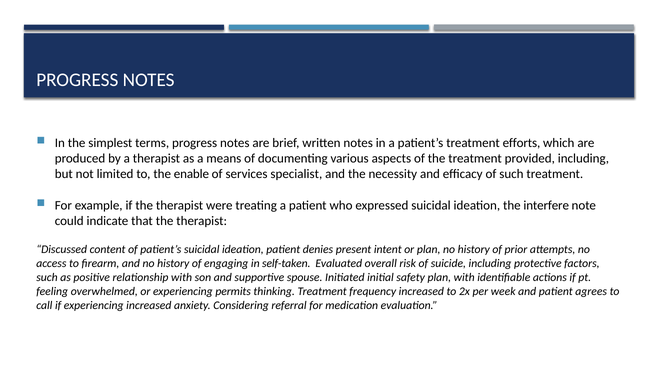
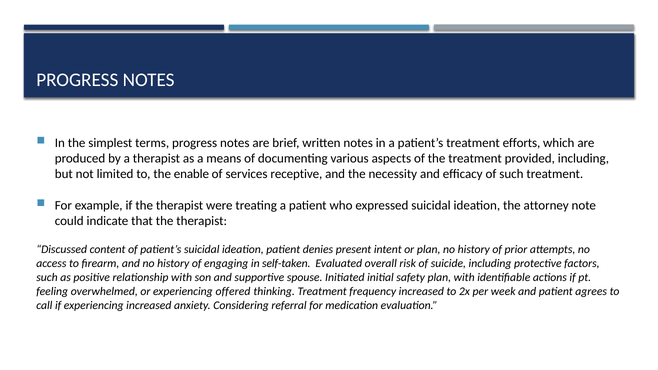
specialist: specialist -> receptive (296, 174)
interfere: interfere -> attorney (546, 205)
permits: permits -> offered (233, 292)
